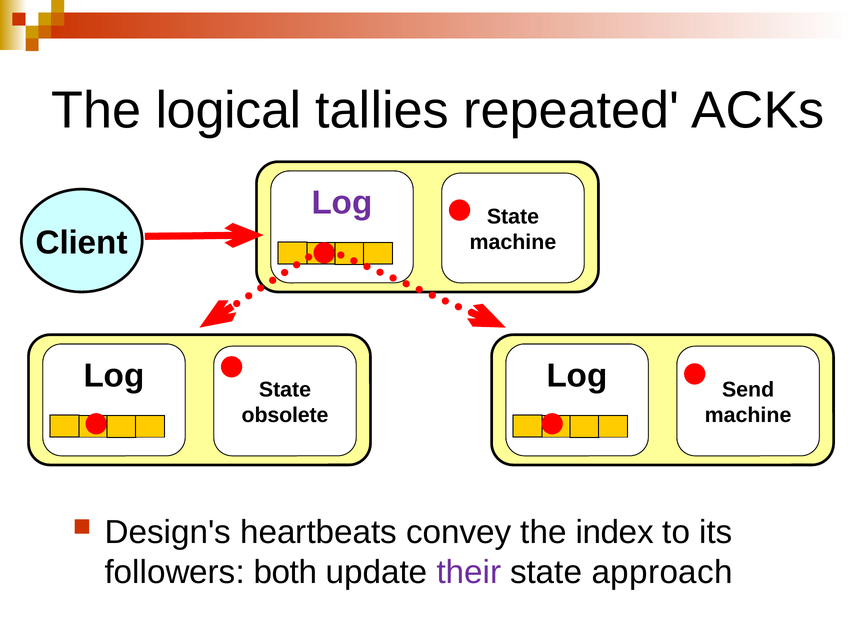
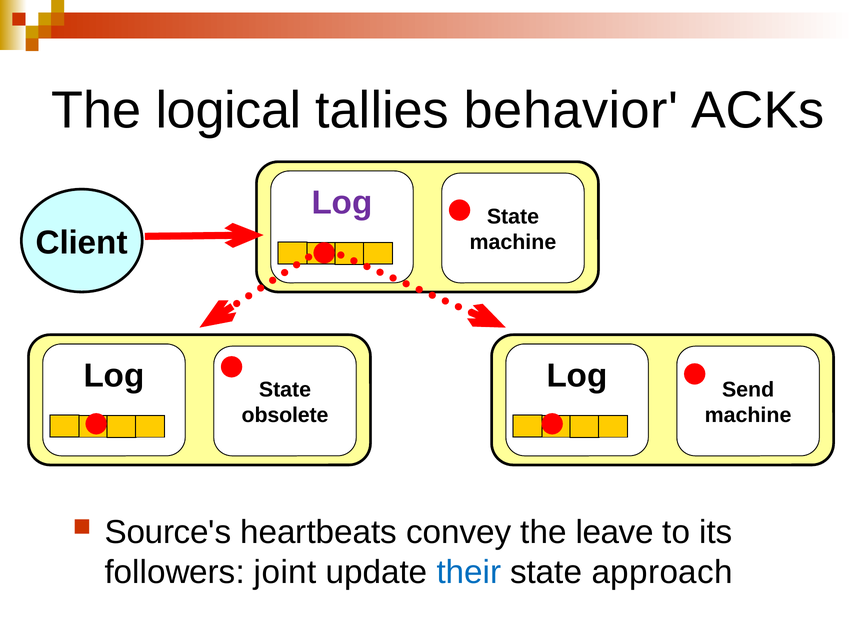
repeated: repeated -> behavior (571, 111)
Design's: Design's -> Source's (168, 532)
index: index -> leave (615, 532)
both: both -> joint (285, 572)
their colour: purple -> blue (469, 572)
